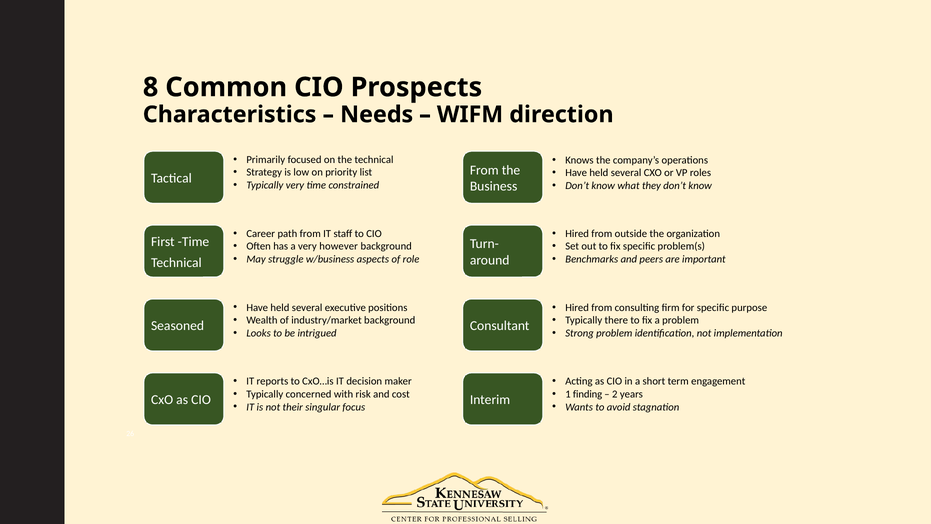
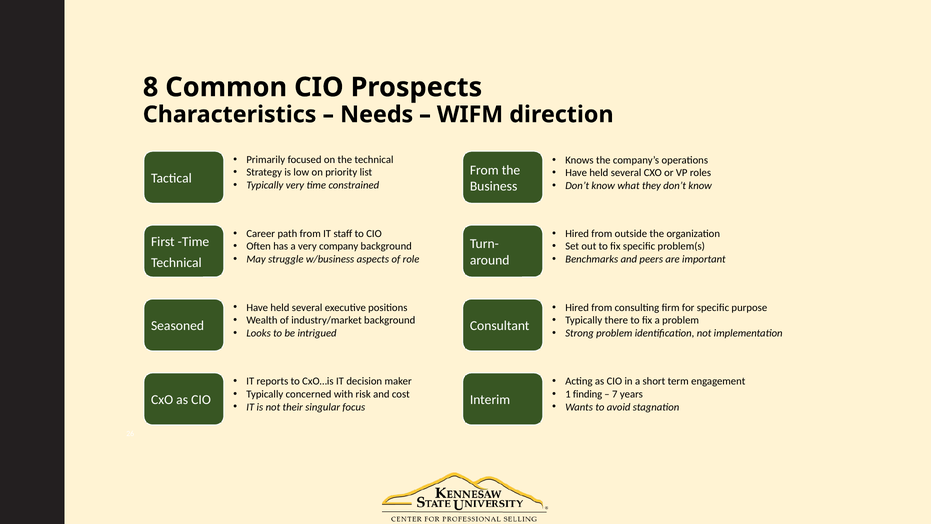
however: however -> company (339, 246)
2: 2 -> 7 (615, 394)
